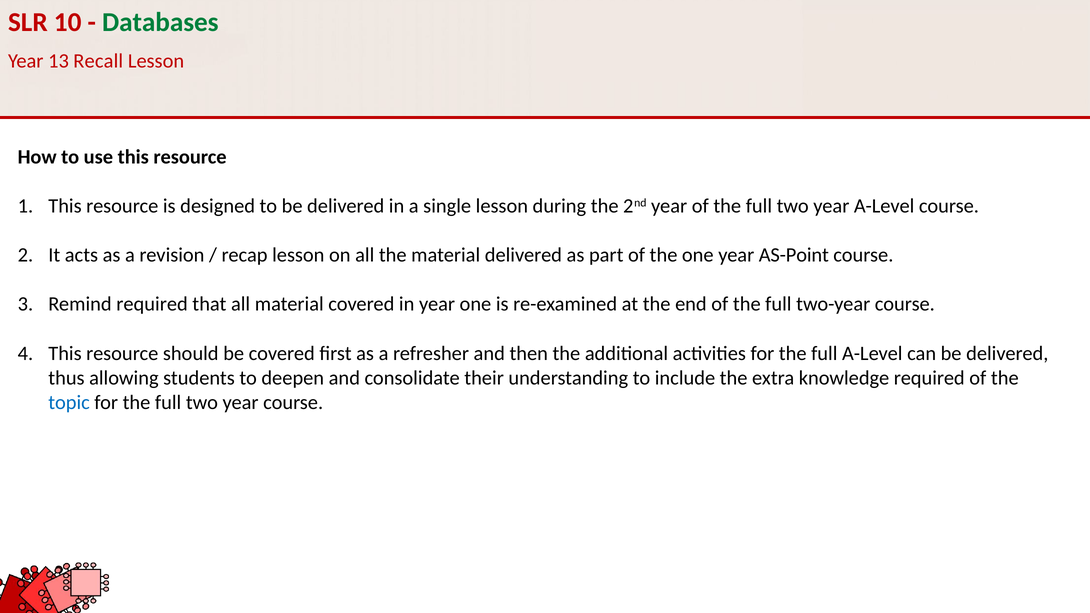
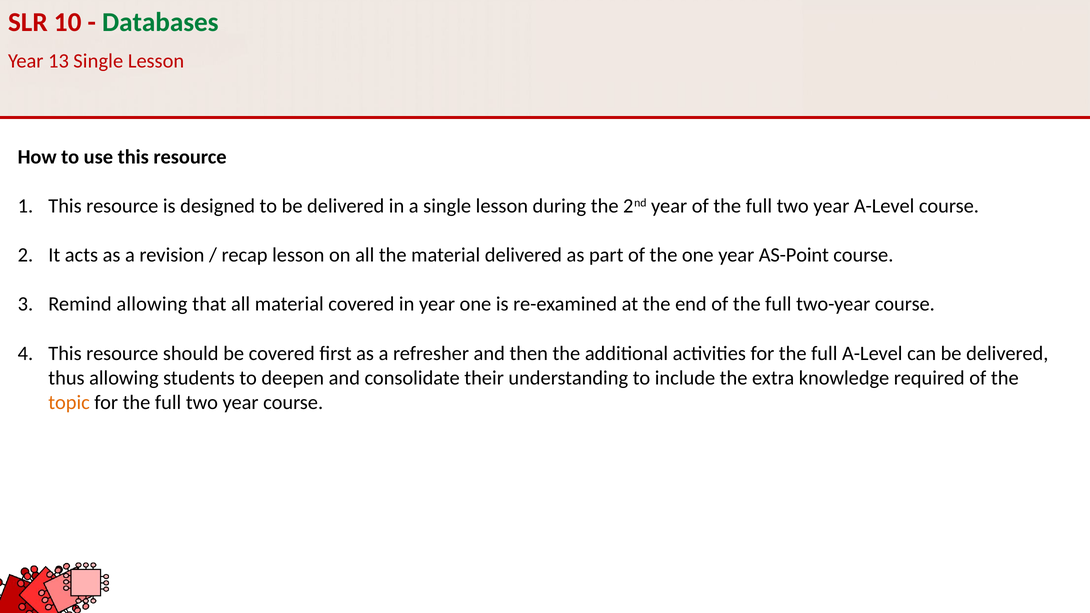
13 Recall: Recall -> Single (98, 61)
Remind required: required -> allowing (152, 304)
topic colour: blue -> orange (69, 402)
